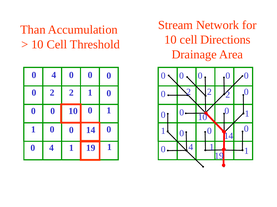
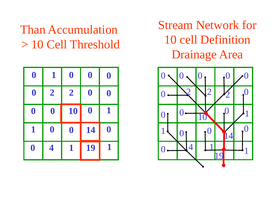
Directions: Directions -> Definition (225, 40)
4: 4 -> 1 (54, 75)
1: 1 -> 0 (90, 93)
